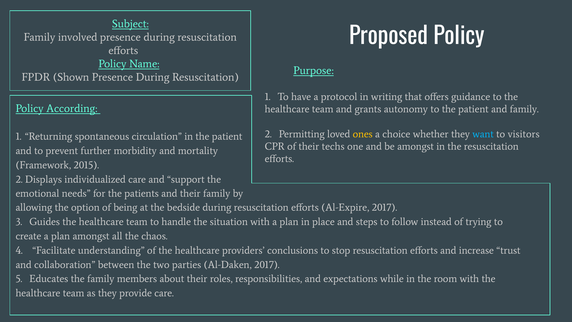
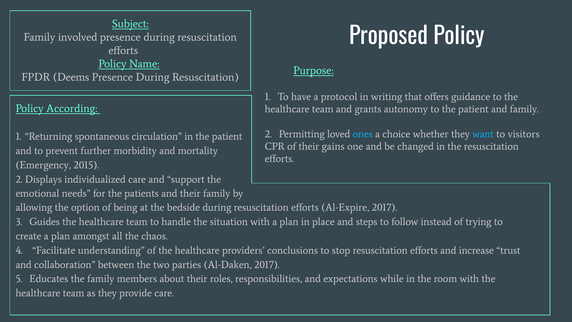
Shown: Shown -> Deems (71, 77)
ones colour: yellow -> light blue (363, 134)
techs: techs -> gains (333, 146)
be amongst: amongst -> changed (415, 146)
Framework: Framework -> Emergency (43, 165)
